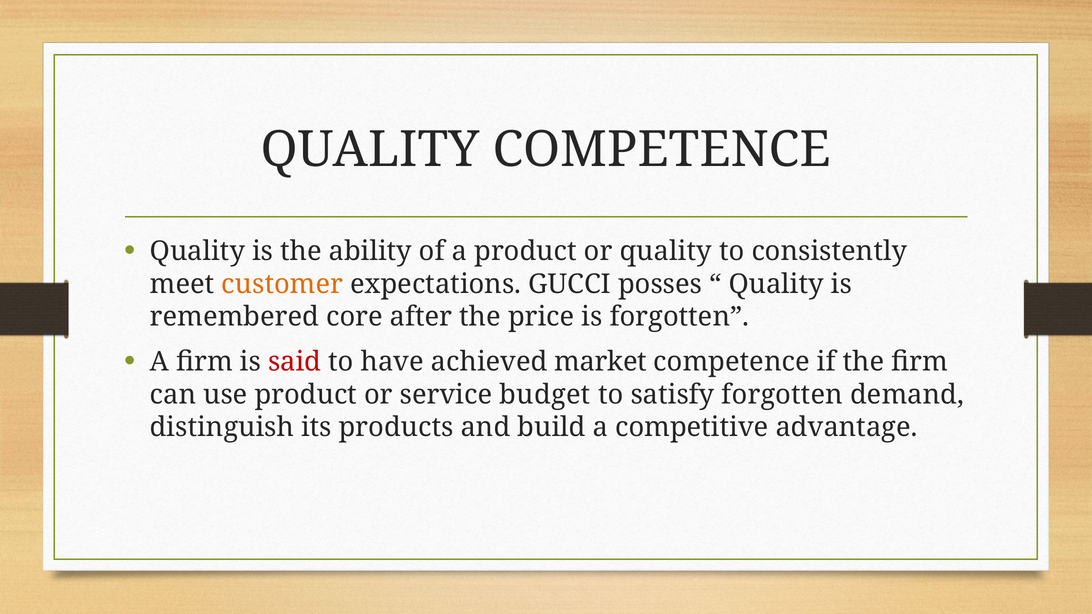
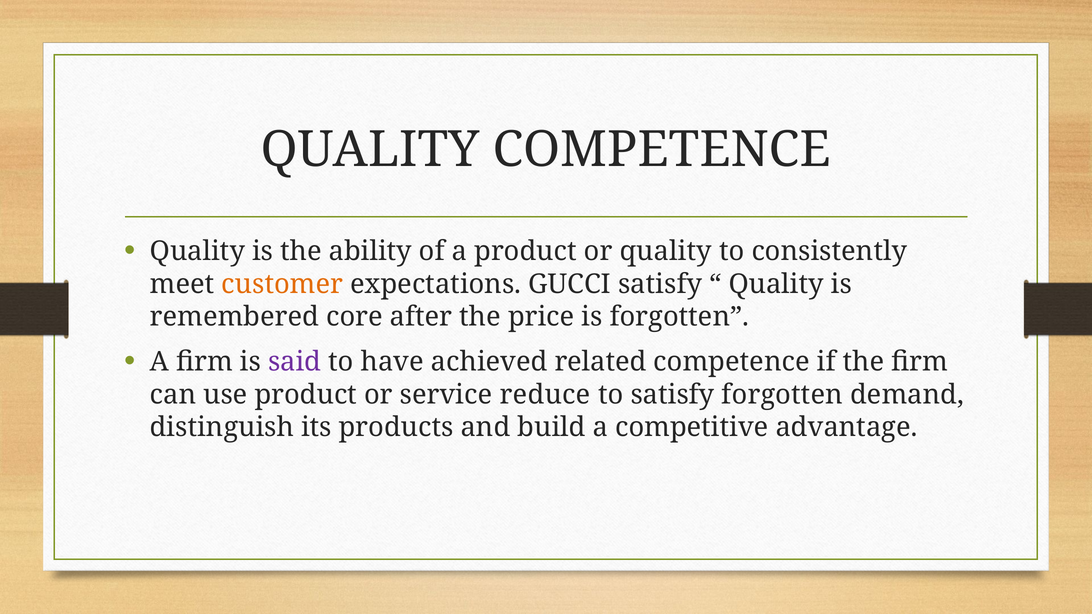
GUCCI posses: posses -> satisfy (660, 284)
said colour: red -> purple (295, 362)
market: market -> related (601, 362)
budget: budget -> reduce (545, 395)
